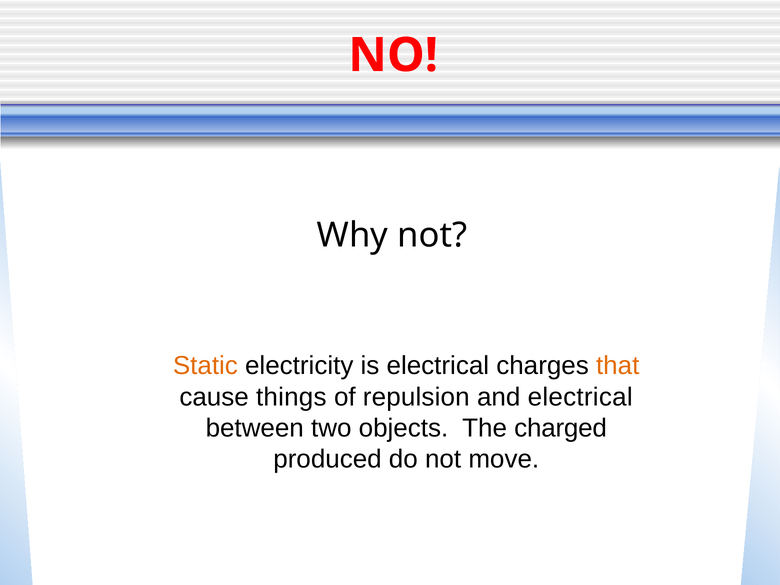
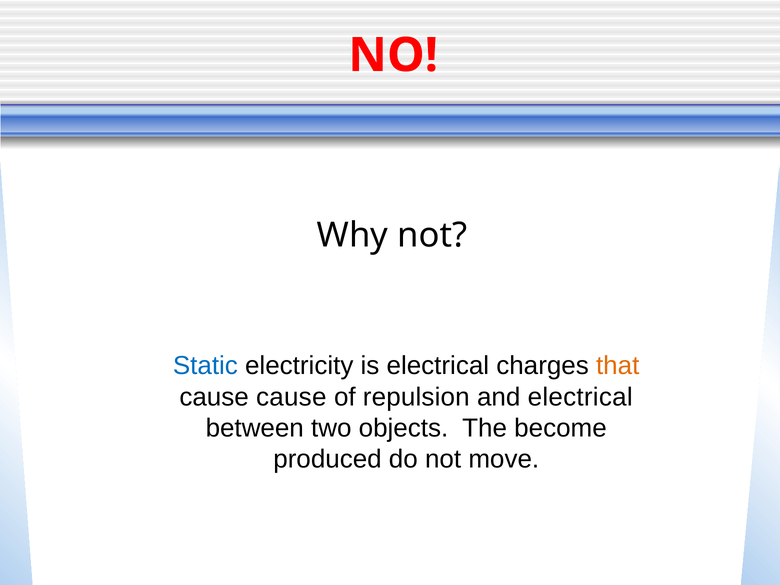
Static colour: orange -> blue (205, 366)
cause things: things -> cause (291, 397)
charged: charged -> become (560, 428)
